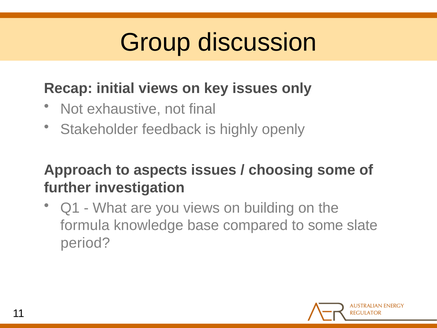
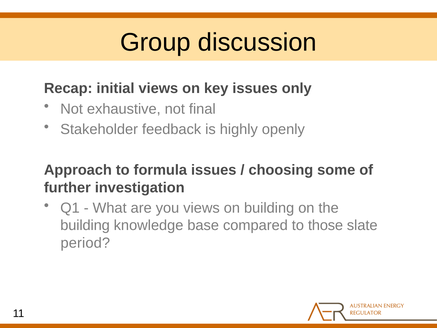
aspects: aspects -> formula (160, 170)
formula: formula -> building (85, 225)
to some: some -> those (326, 225)
